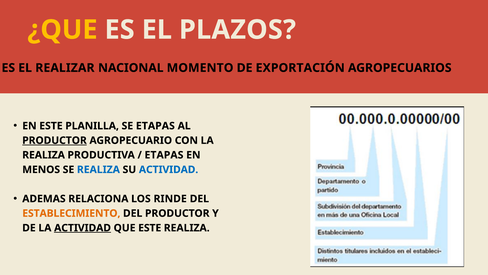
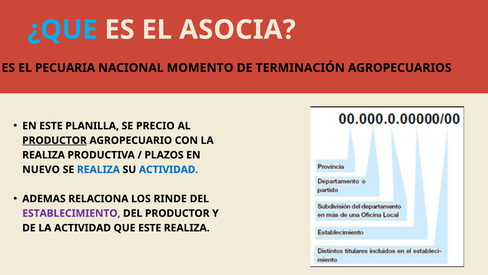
¿QUE colour: yellow -> light blue (62, 30)
PLAZOS: PLAZOS -> ASOCIA (237, 30)
REALIZAR: REALIZAR -> PECUARIA (65, 68)
EXPORTACIÓN: EXPORTACIÓN -> TERMINACIÓN (300, 68)
SE ETAPAS: ETAPAS -> PRECIO (155, 126)
ETAPAS: ETAPAS -> PLAZOS (164, 155)
MENOS: MENOS -> NUEVO (41, 169)
ESTABLECIMIENTO colour: orange -> purple (71, 213)
ACTIVIDAD underline: present -> none (83, 228)
